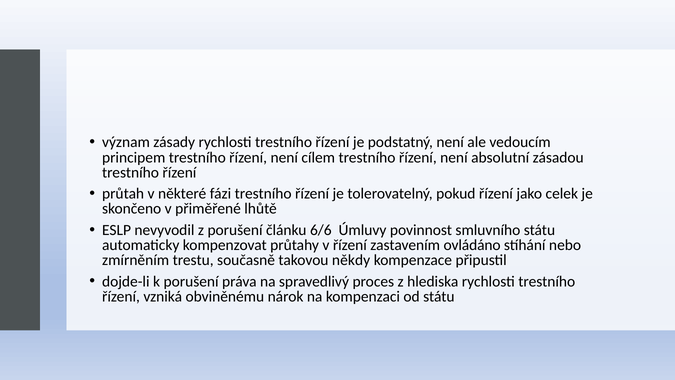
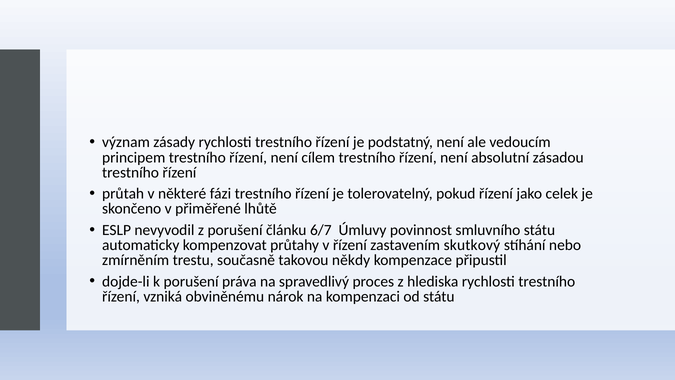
6/6: 6/6 -> 6/7 (321, 230)
ovládáno: ovládáno -> skutkový (472, 245)
